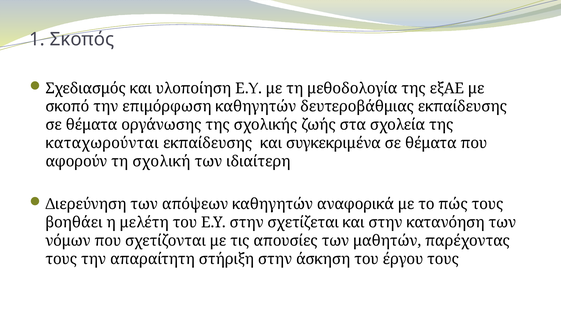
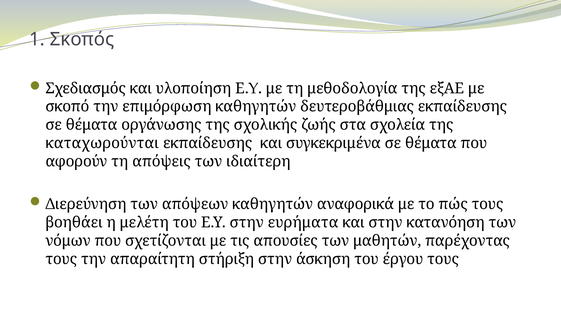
σχολική: σχολική -> απόψεις (161, 161)
σχετίζεται: σχετίζεται -> ευρήματα (303, 222)
